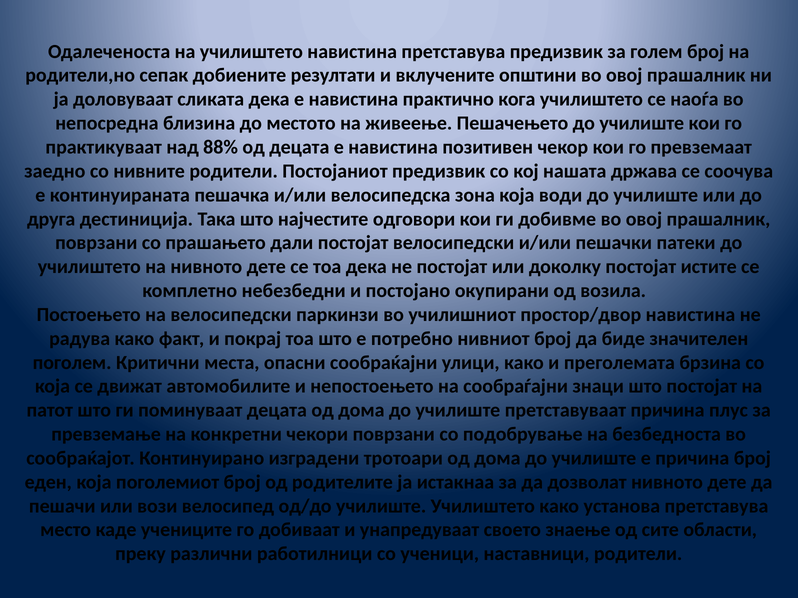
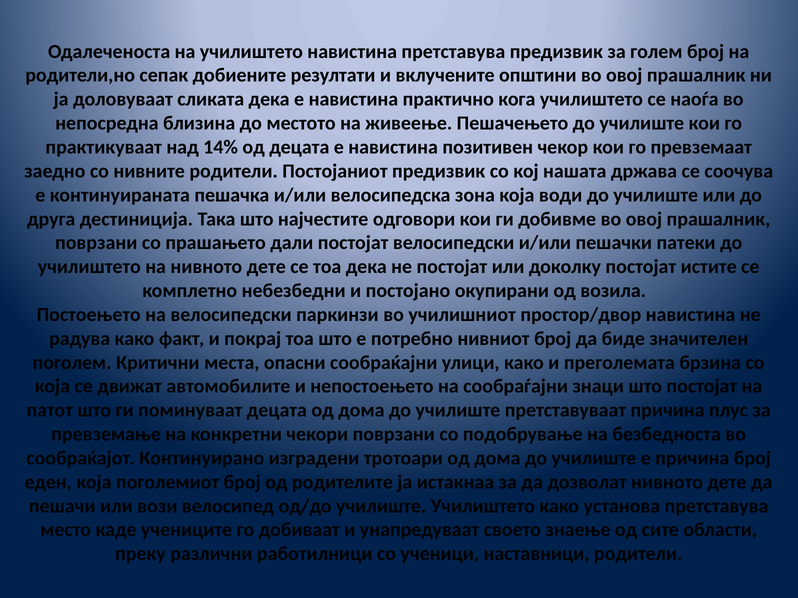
88%: 88% -> 14% (221, 147)
